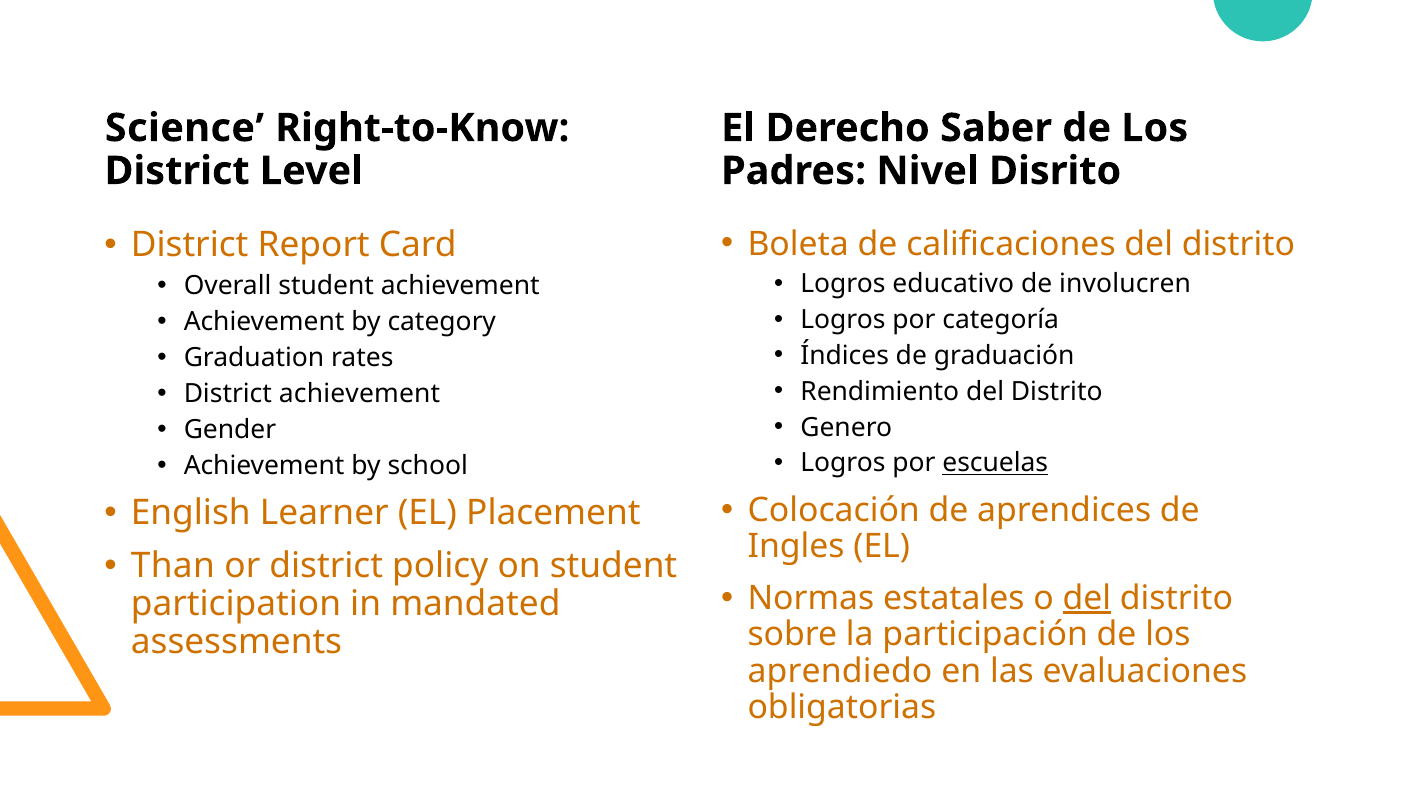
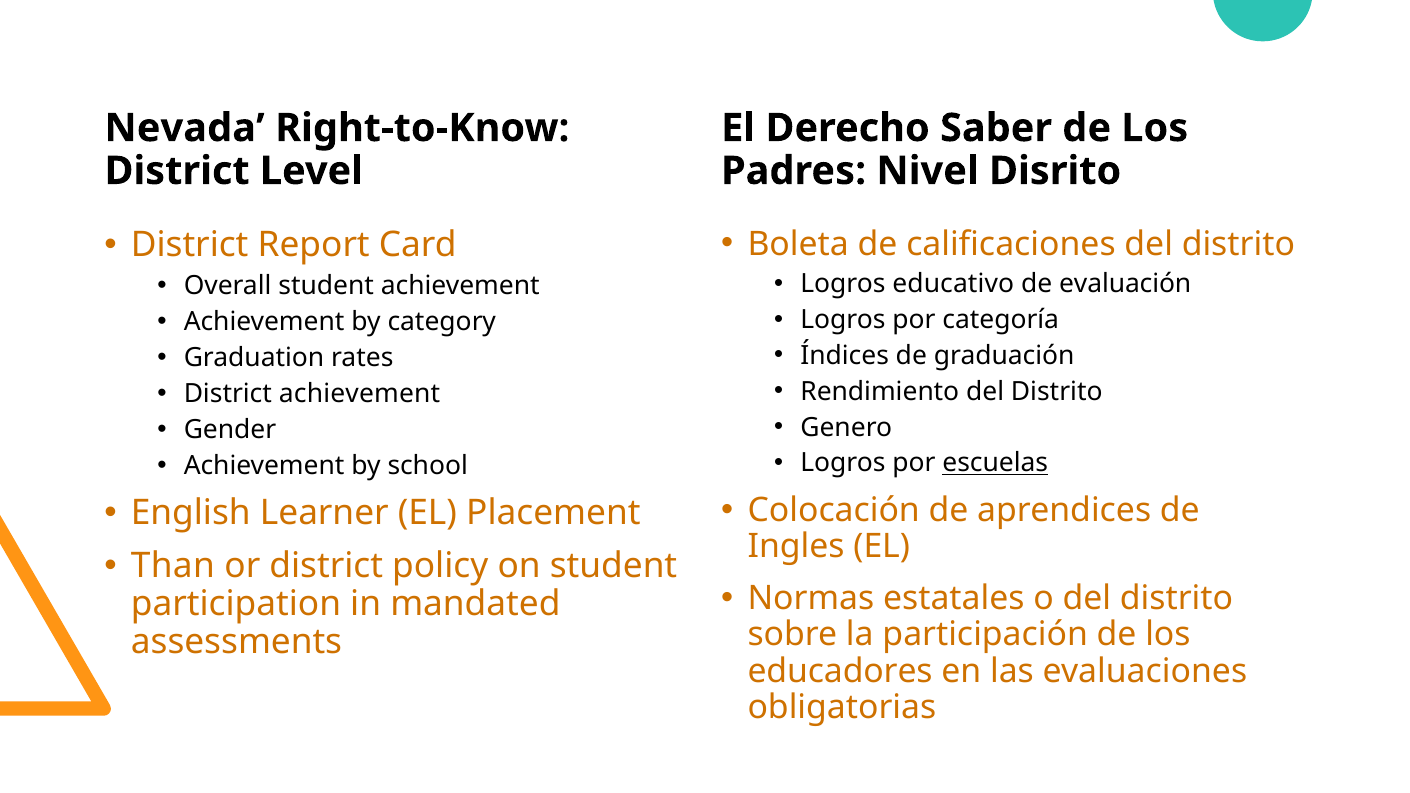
Science: Science -> Nevada (185, 128)
involucren: involucren -> evaluación (1125, 284)
del underline: present -> none (1087, 598)
aprendiedo: aprendiedo -> educadores (840, 671)
